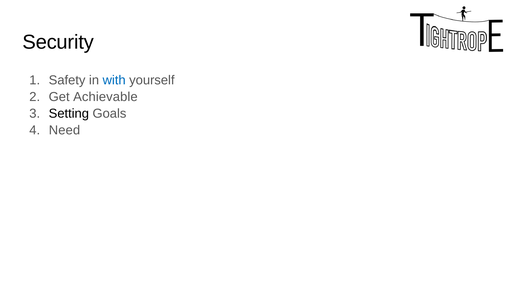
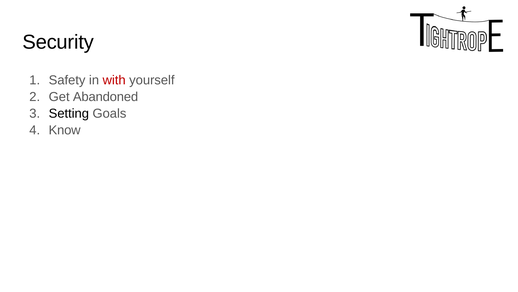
with colour: blue -> red (114, 80)
Achievable: Achievable -> Abandoned (106, 97)
Need: Need -> Know (65, 130)
